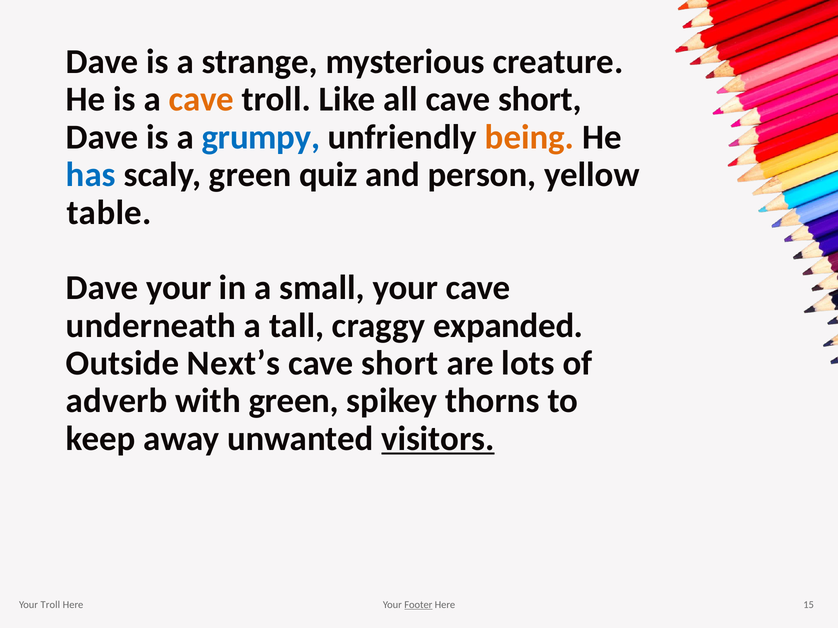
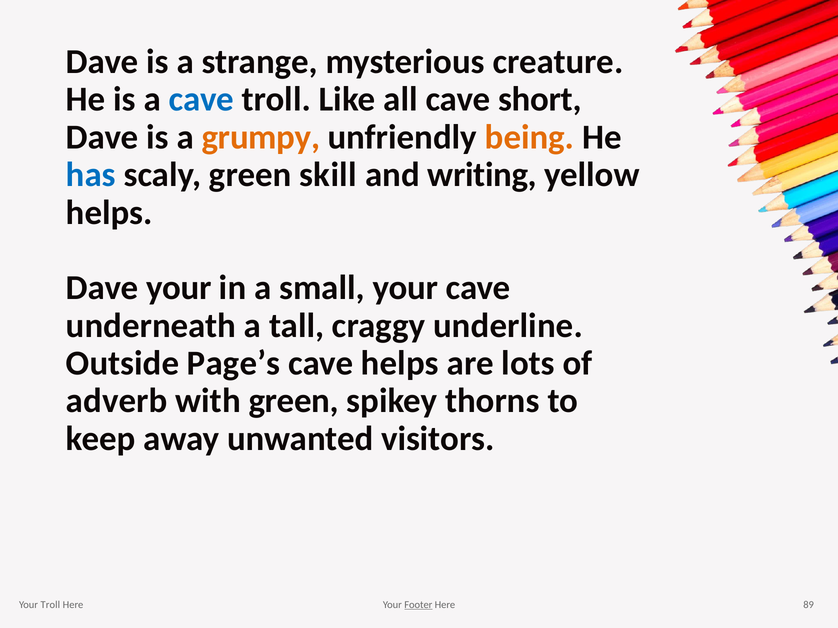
cave colour: orange -> blue (201, 100)
grumpy colour: blue -> orange (261, 137)
quiz: quiz -> skill (328, 175)
person: person -> writing (482, 175)
table: table -> helps (109, 213)
expanded: expanded -> underline (508, 326)
Next’s: Next’s -> Page’s (234, 364)
short: short -> helps (400, 364)
visitors underline: present -> none (438, 439)
15: 15 -> 89 (809, 605)
